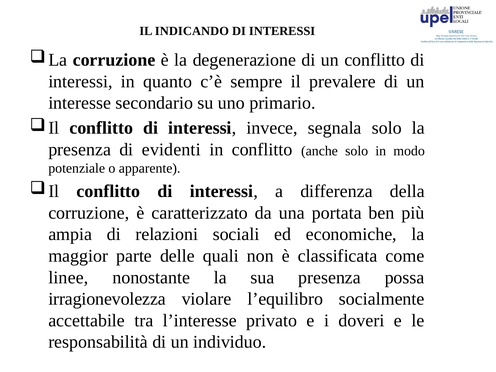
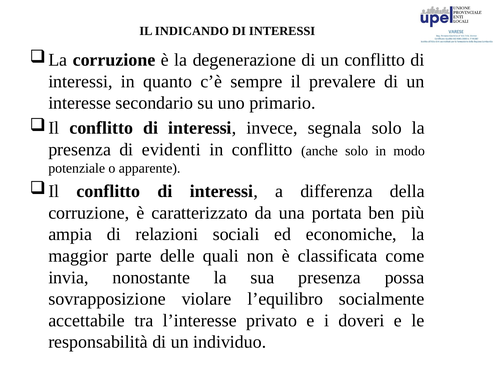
linee: linee -> invia (68, 277)
irragionevolezza: irragionevolezza -> sovrapposizione (107, 299)
